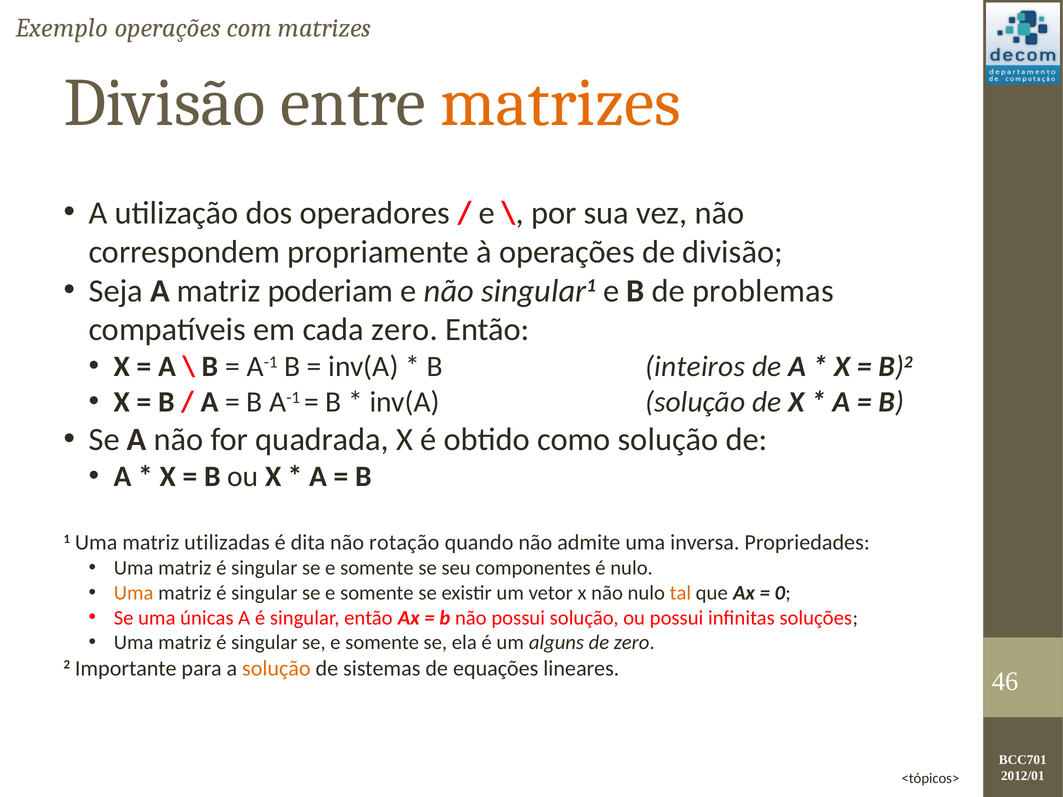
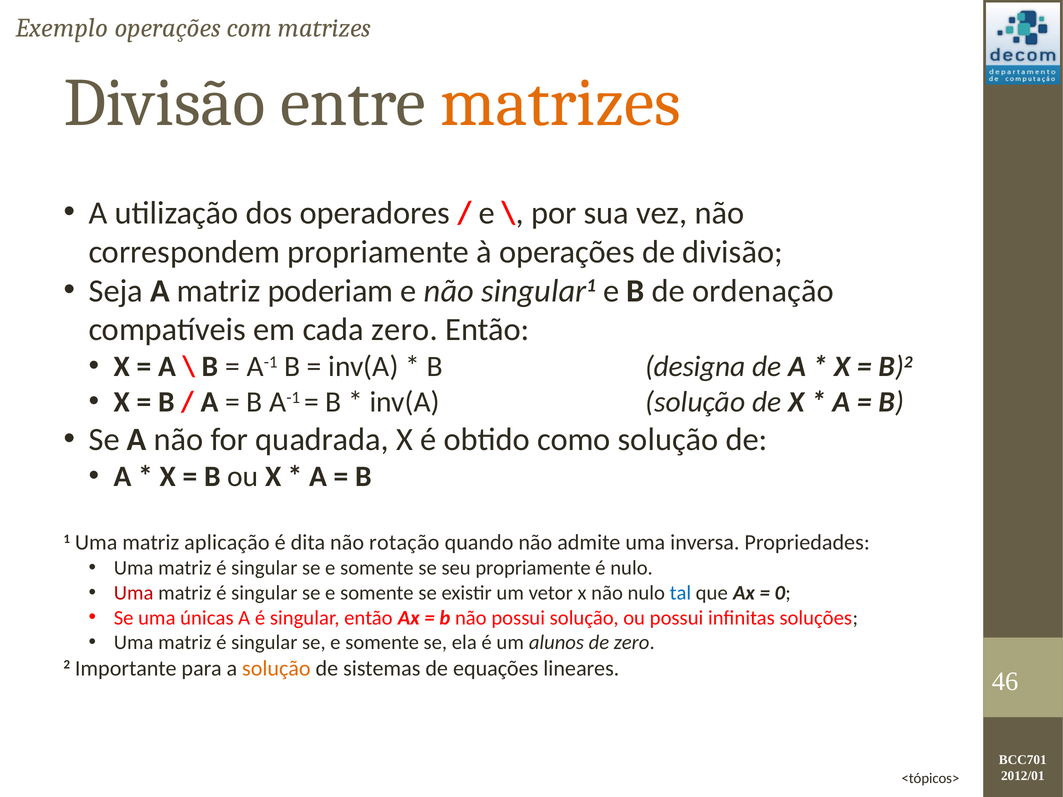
problemas: problemas -> ordenação (763, 291)
inteiros: inteiros -> designa (695, 367)
utilizadas: utilizadas -> aplicação (227, 543)
seu componentes: componentes -> propriamente (533, 568)
Uma colour: orange -> red (134, 593)
tal colour: orange -> blue (680, 593)
alguns: alguns -> alunos (556, 643)
